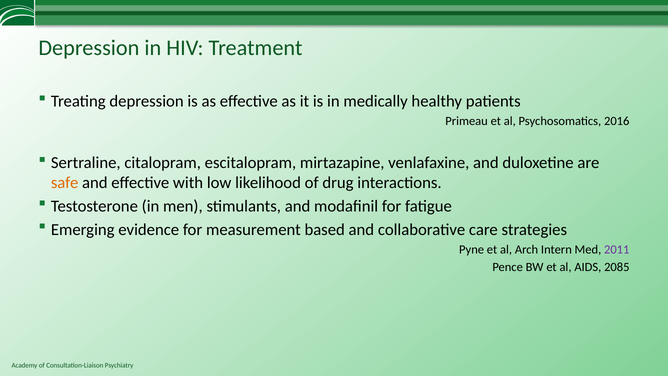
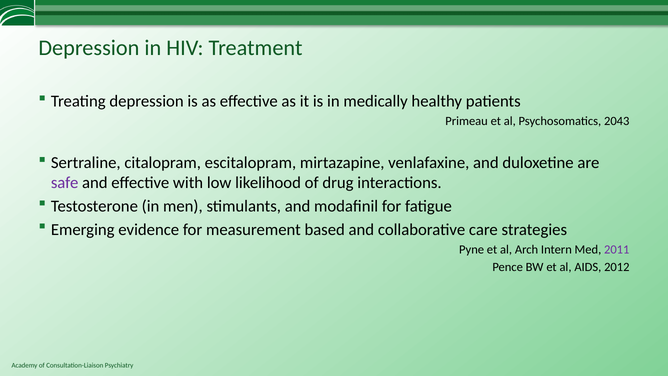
2016: 2016 -> 2043 (617, 121)
safe colour: orange -> purple (65, 183)
2085: 2085 -> 2012 (617, 267)
